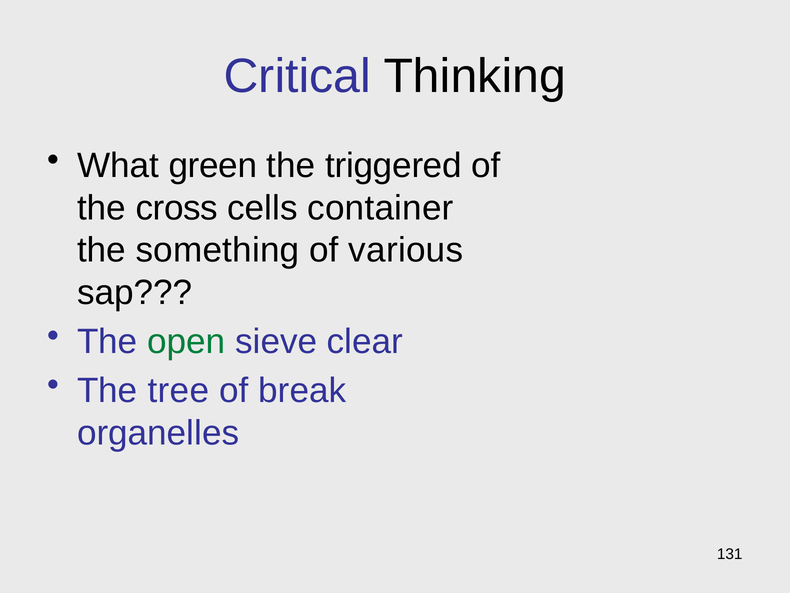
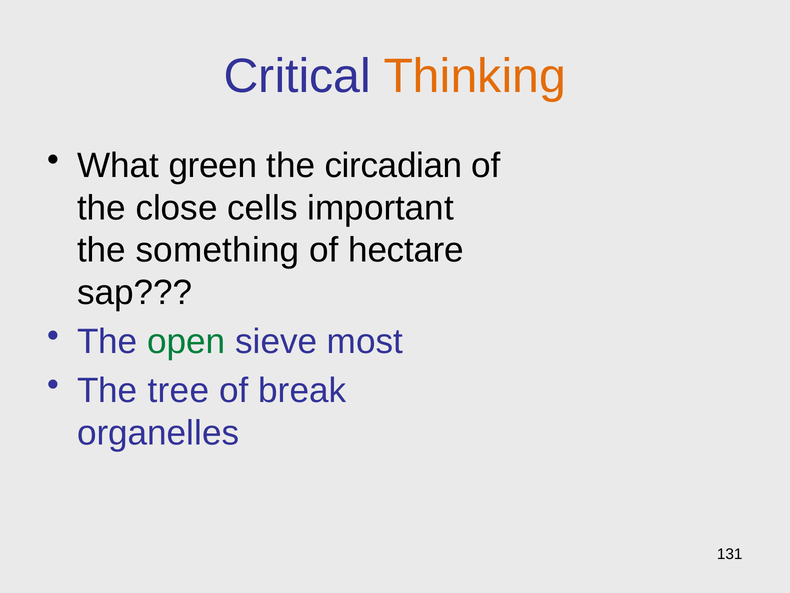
Thinking colour: black -> orange (475, 76)
triggered: triggered -> circadian (393, 166)
cross: cross -> close (177, 208)
container: container -> important (381, 208)
various: various -> hectare (406, 250)
clear: clear -> most (365, 341)
